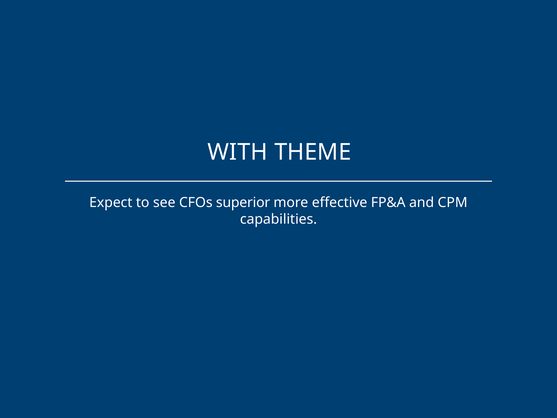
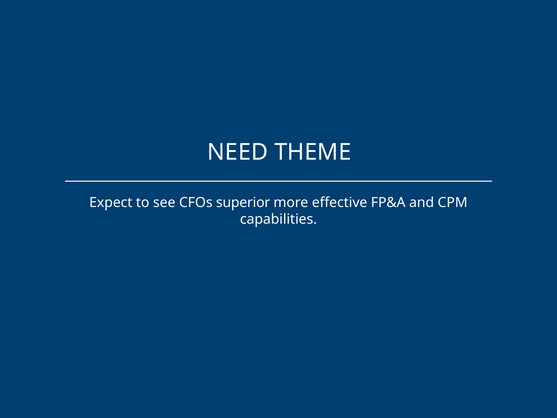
WITH: WITH -> NEED (238, 152)
